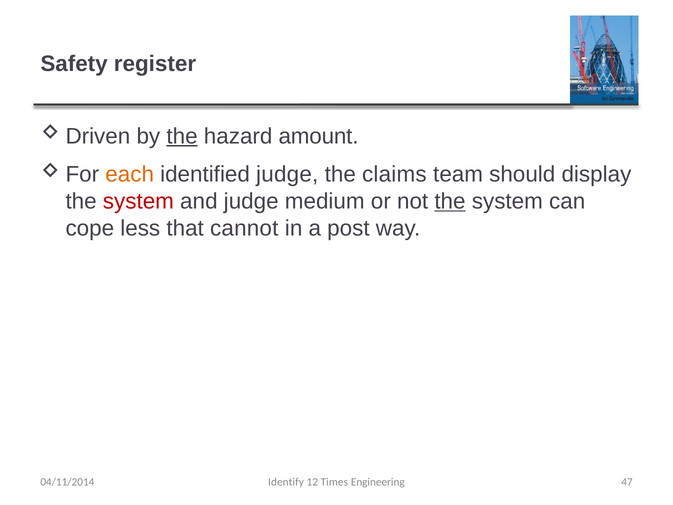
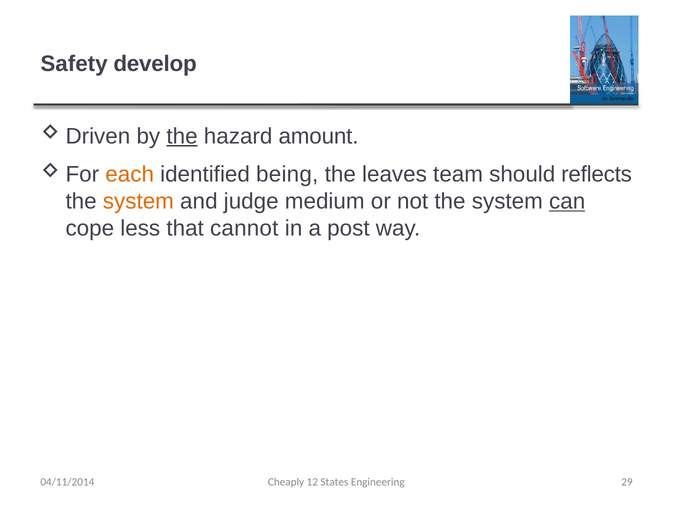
register: register -> develop (155, 64)
identified judge: judge -> being (287, 174)
claims: claims -> leaves (394, 174)
display: display -> reflects (597, 174)
system colour: red -> orange (138, 201)
the underline: present -> none (450, 201)
can underline: none -> present (567, 201)
Identify: Identify -> Cheaply (286, 482)
Times: Times -> States (334, 482)
47: 47 -> 29 (627, 482)
